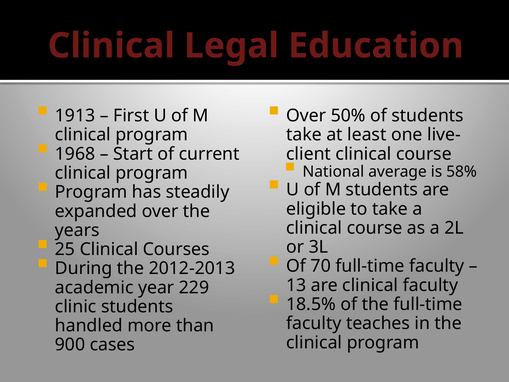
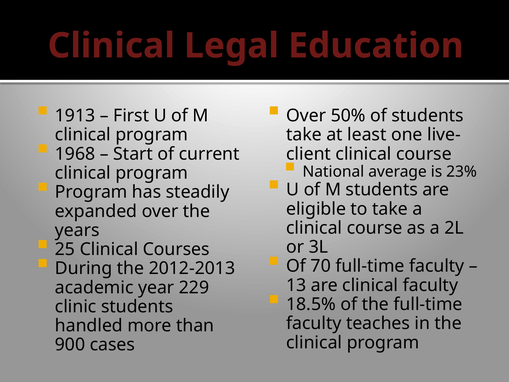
58%: 58% -> 23% (462, 171)
